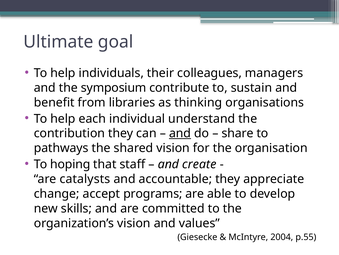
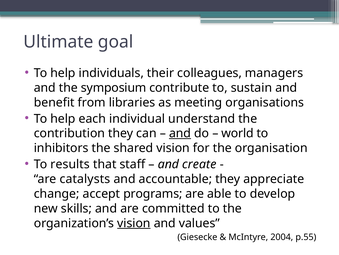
thinking: thinking -> meeting (198, 102)
share: share -> world (238, 133)
pathways: pathways -> inhibitors (61, 148)
hoping: hoping -> results (70, 164)
vision underline: none -> present (134, 223)
